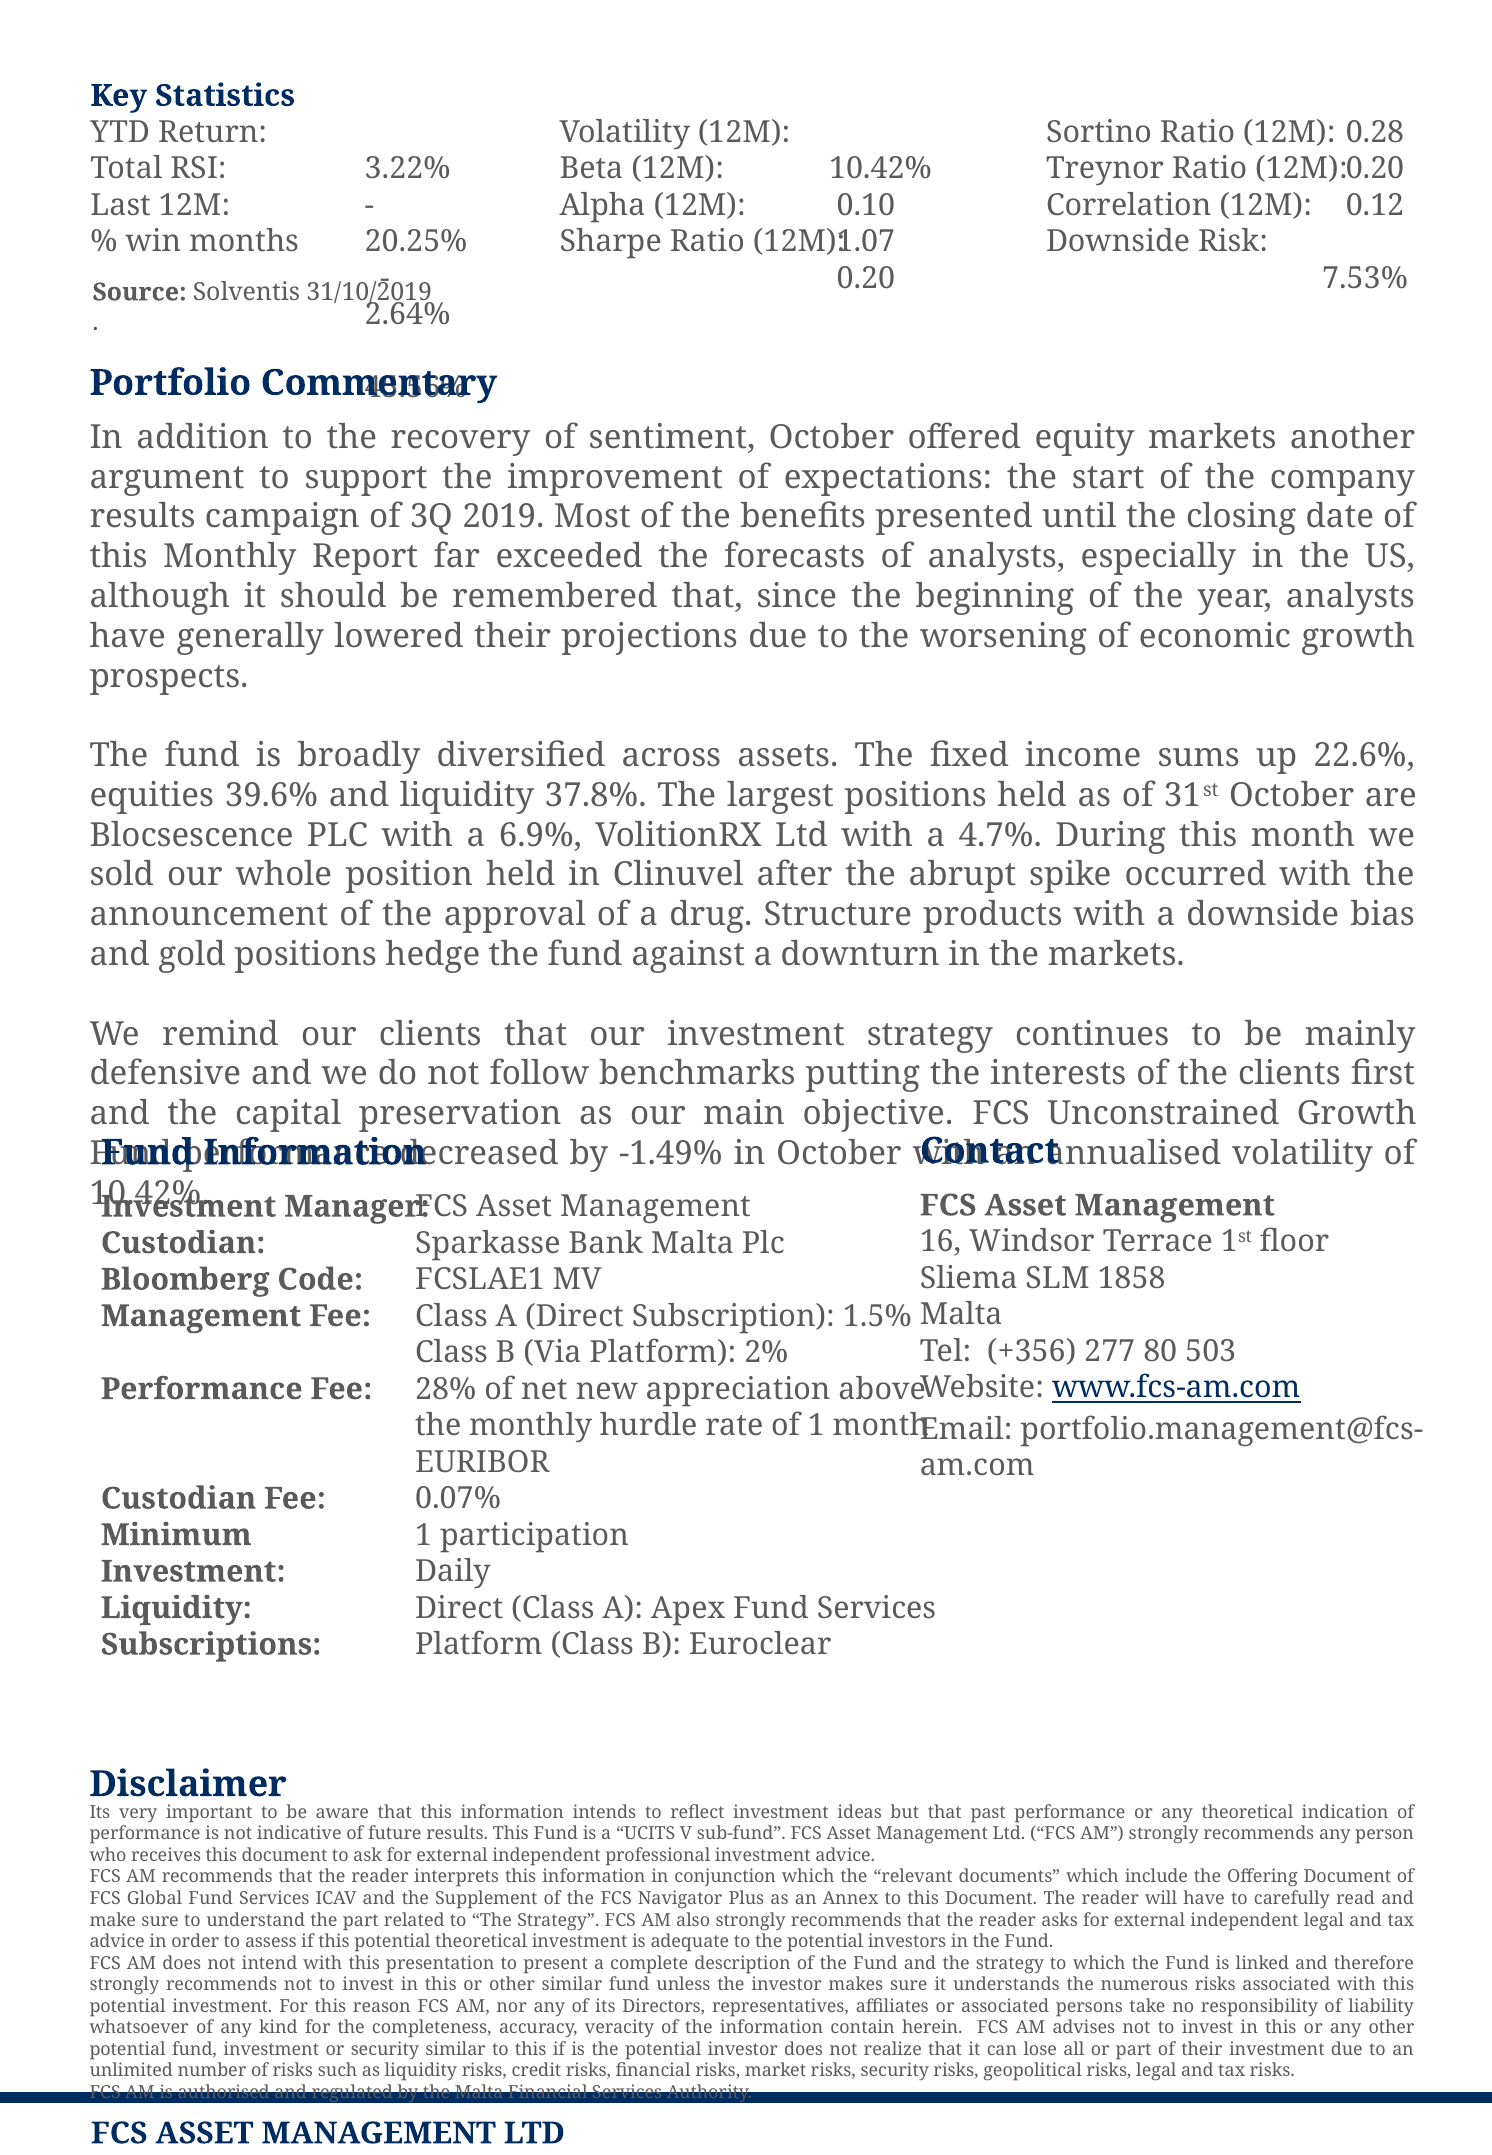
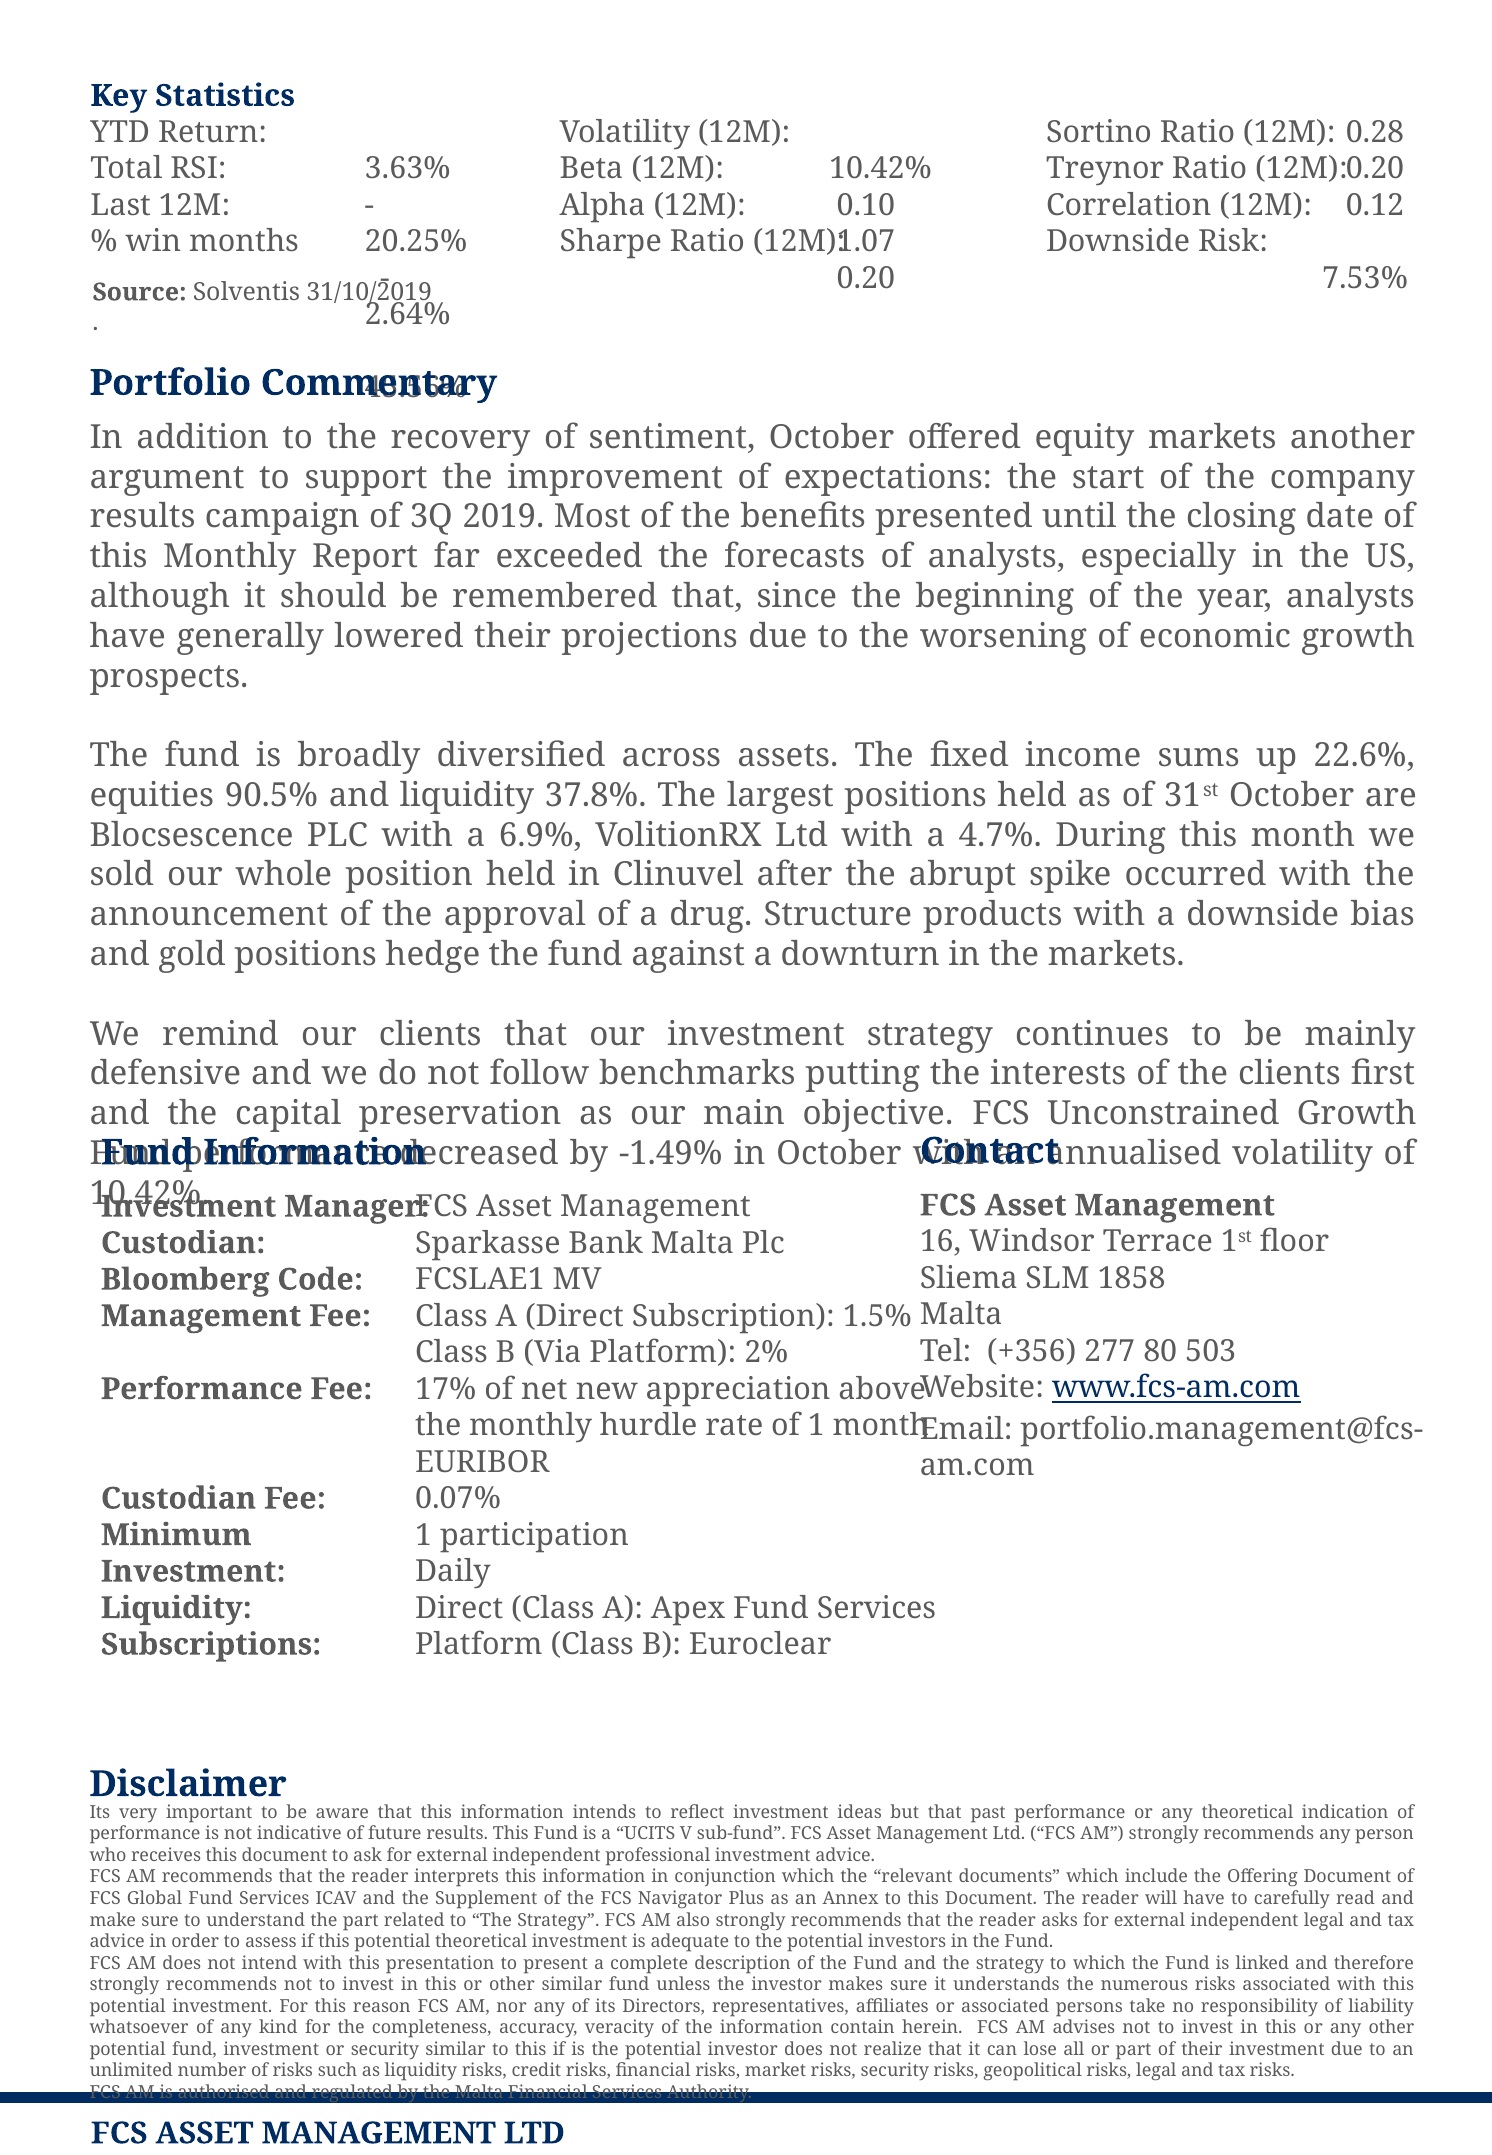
3.22%: 3.22% -> 3.63% (408, 169)
39.6%: 39.6% -> 90.5% (271, 796)
28%: 28% -> 17% (446, 1389)
